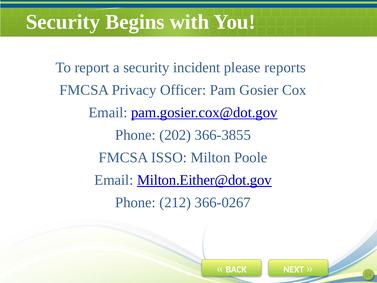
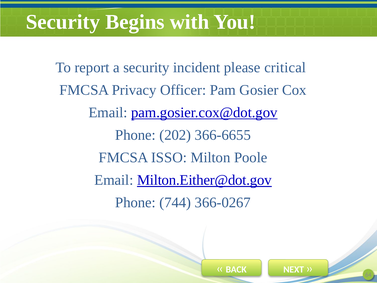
reports: reports -> critical (285, 67)
366-3855: 366-3855 -> 366-6655 (223, 135)
212: 212 -> 744 (175, 202)
